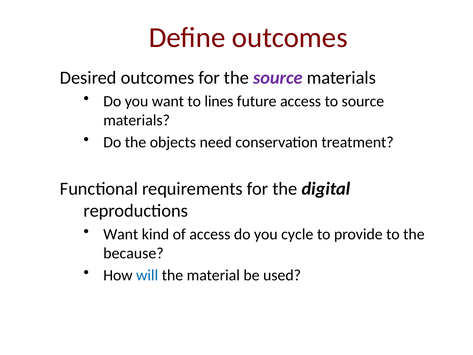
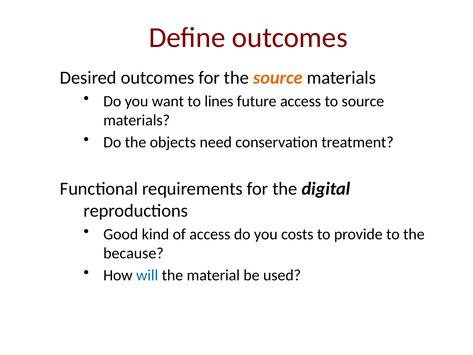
source colour: purple -> orange (278, 78)
Want: Want -> Good (121, 234)
cycle: cycle -> costs (297, 234)
